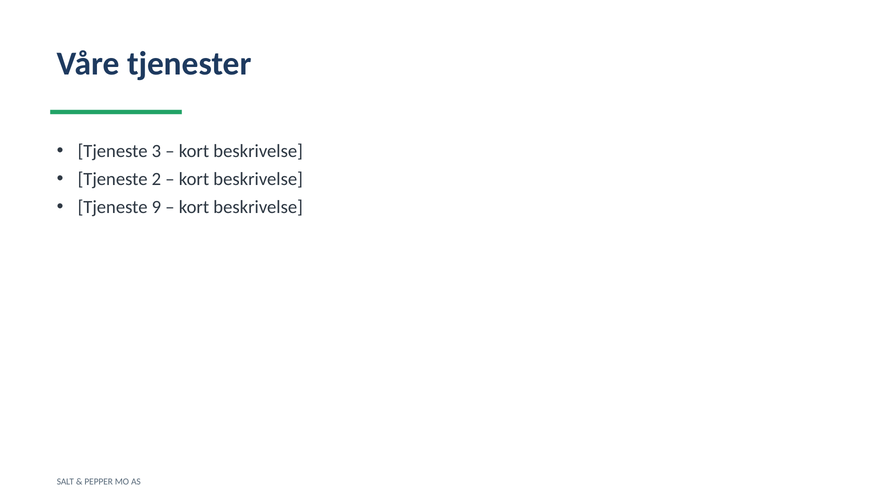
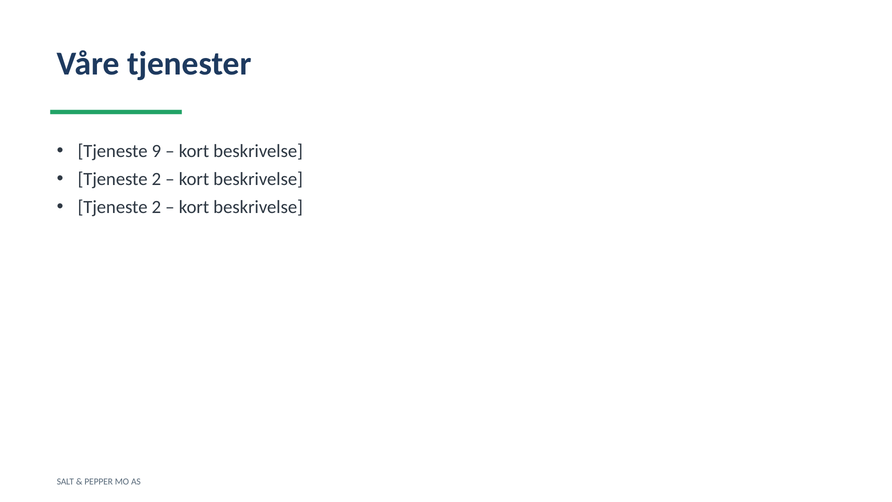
3: 3 -> 9 (156, 151)
9: 9 -> 2 (156, 207)
